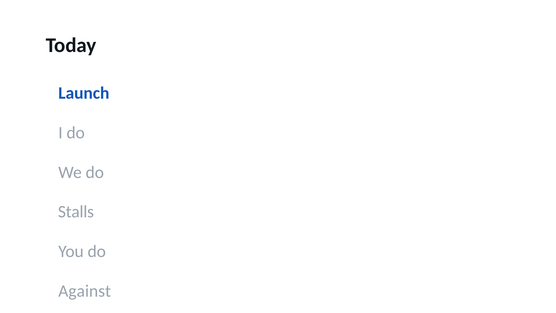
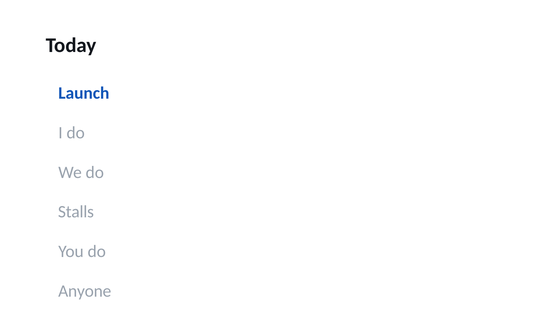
Against: Against -> Anyone (85, 291)
